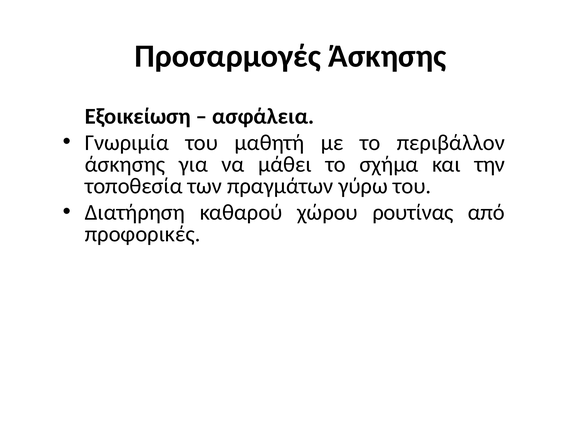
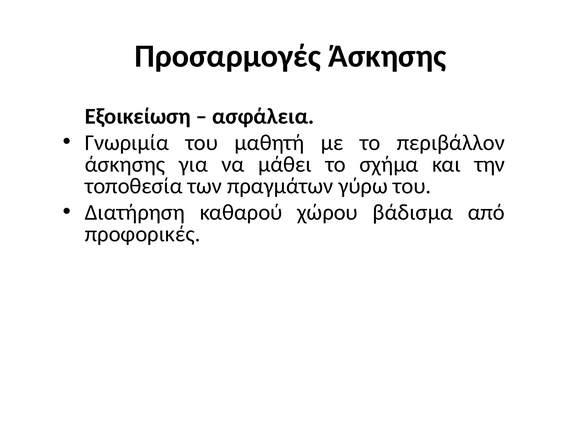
ρουτίνας: ρουτίνας -> βάδισμα (413, 212)
